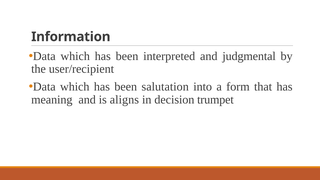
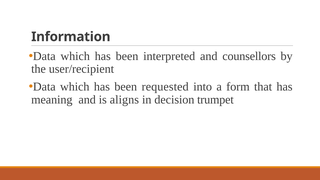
judgmental: judgmental -> counsellors (249, 56)
salutation: salutation -> requested (165, 87)
